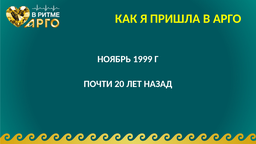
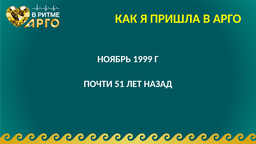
20: 20 -> 51 (119, 84)
